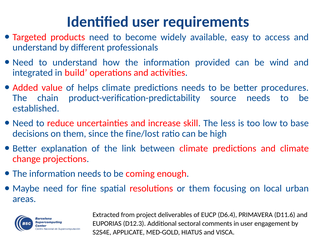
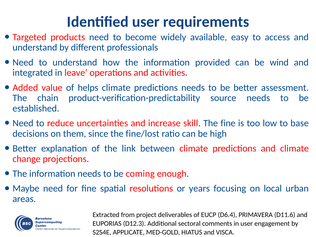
build: build -> leave (76, 73)
procedures: procedures -> assessment (285, 88)
The less: less -> fine (228, 123)
or them: them -> years (199, 189)
